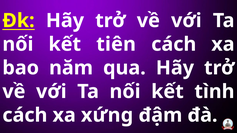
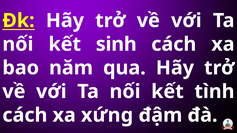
tiên: tiên -> sinh (116, 44)
